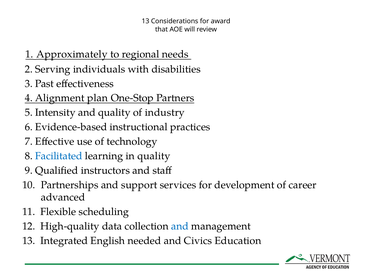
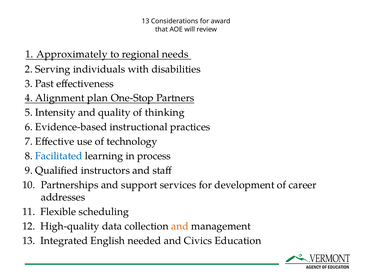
industry: industry -> thinking (165, 113)
in quality: quality -> process (154, 156)
advanced: advanced -> addresses (63, 197)
and colour: blue -> orange (180, 226)
